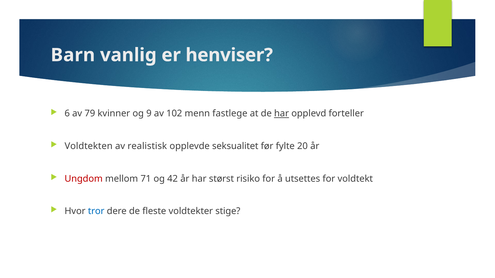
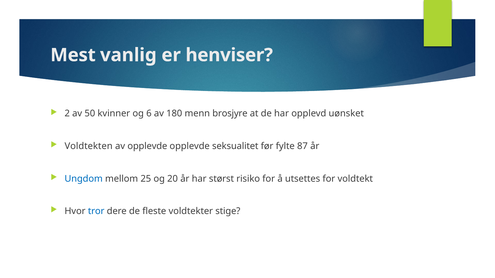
Barn: Barn -> Mest (73, 55)
6: 6 -> 2 (67, 114)
79: 79 -> 50 (90, 114)
9: 9 -> 6 (149, 114)
102: 102 -> 180 (174, 114)
fastlege: fastlege -> brosjyre (230, 114)
har underline: present -> none (282, 114)
forteller: forteller -> uønsket (346, 114)
av realistisk: realistisk -> opplevde (147, 146)
20: 20 -> 87 (302, 146)
Ungdom colour: red -> blue (84, 179)
71: 71 -> 25 (146, 179)
42: 42 -> 20 (173, 179)
